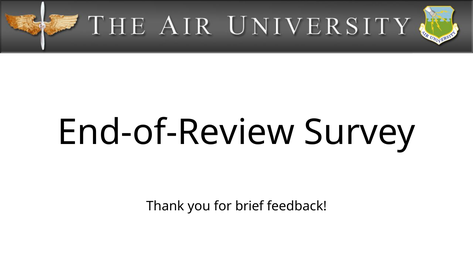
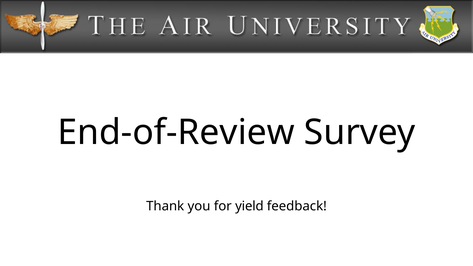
brief: brief -> yield (249, 206)
